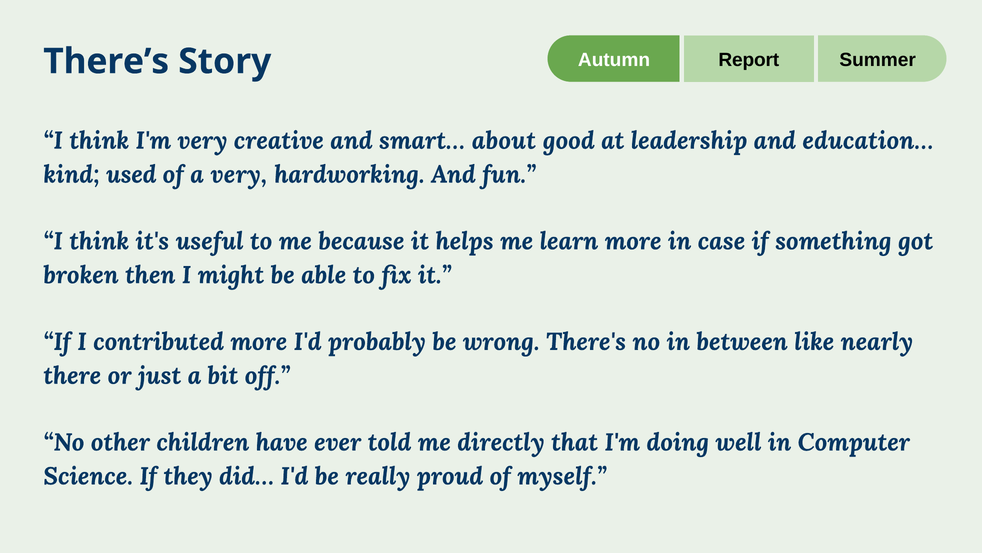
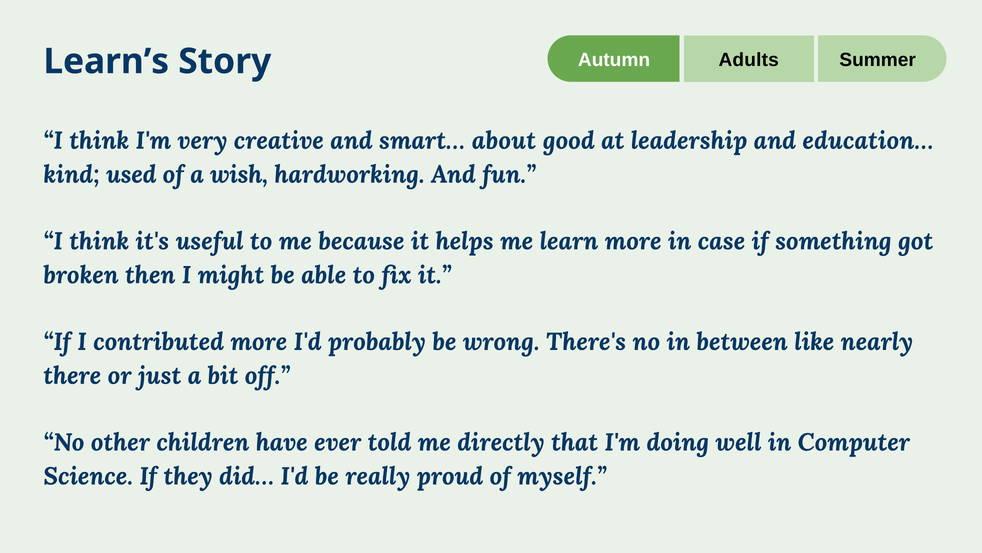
Report: Report -> Adults (749, 60)
There’s: There’s -> Learn’s (106, 61)
a very: very -> wish (239, 174)
